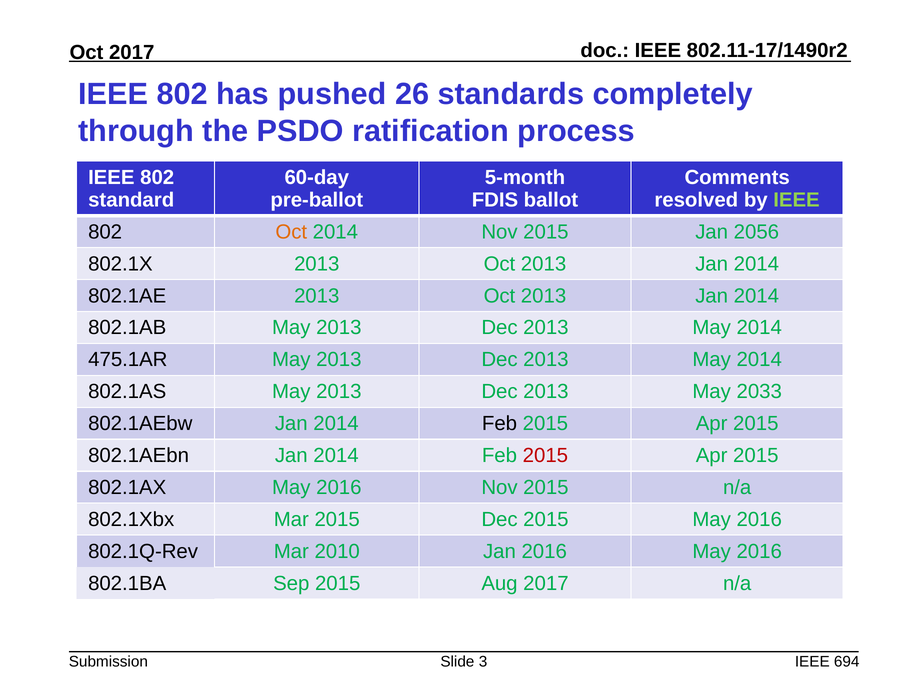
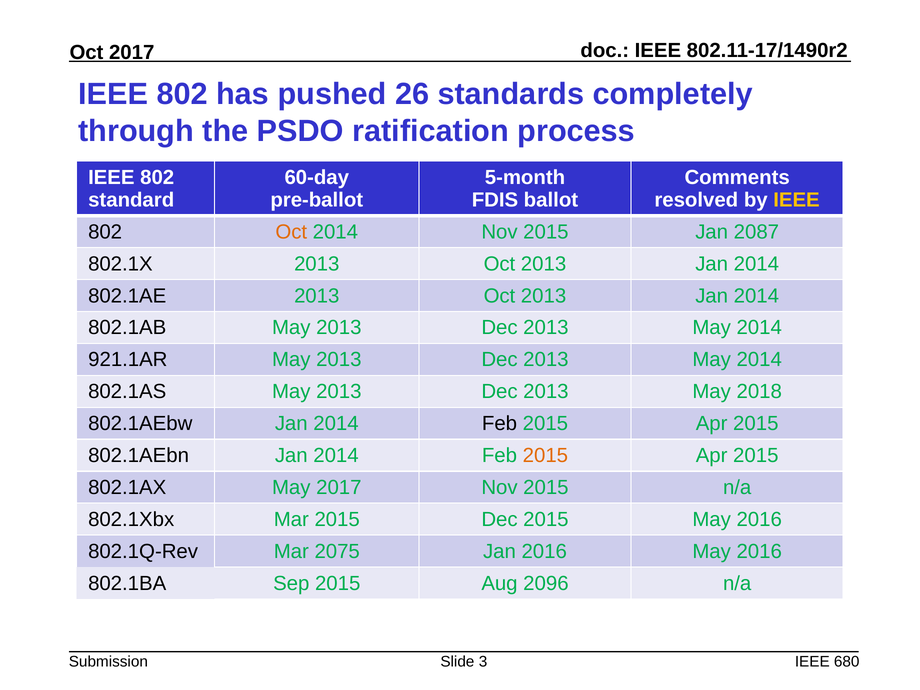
IEEE colour: light green -> yellow (797, 200)
2056: 2056 -> 2087 (756, 232)
475.1AR: 475.1AR -> 921.1AR (128, 360)
2033: 2033 -> 2018 (759, 392)
2015 colour: red -> orange (545, 456)
802.1AX May 2016: 2016 -> 2017 (339, 487)
2010: 2010 -> 2075 (337, 551)
Aug 2017: 2017 -> 2096 (546, 583)
694: 694 -> 680 (847, 662)
